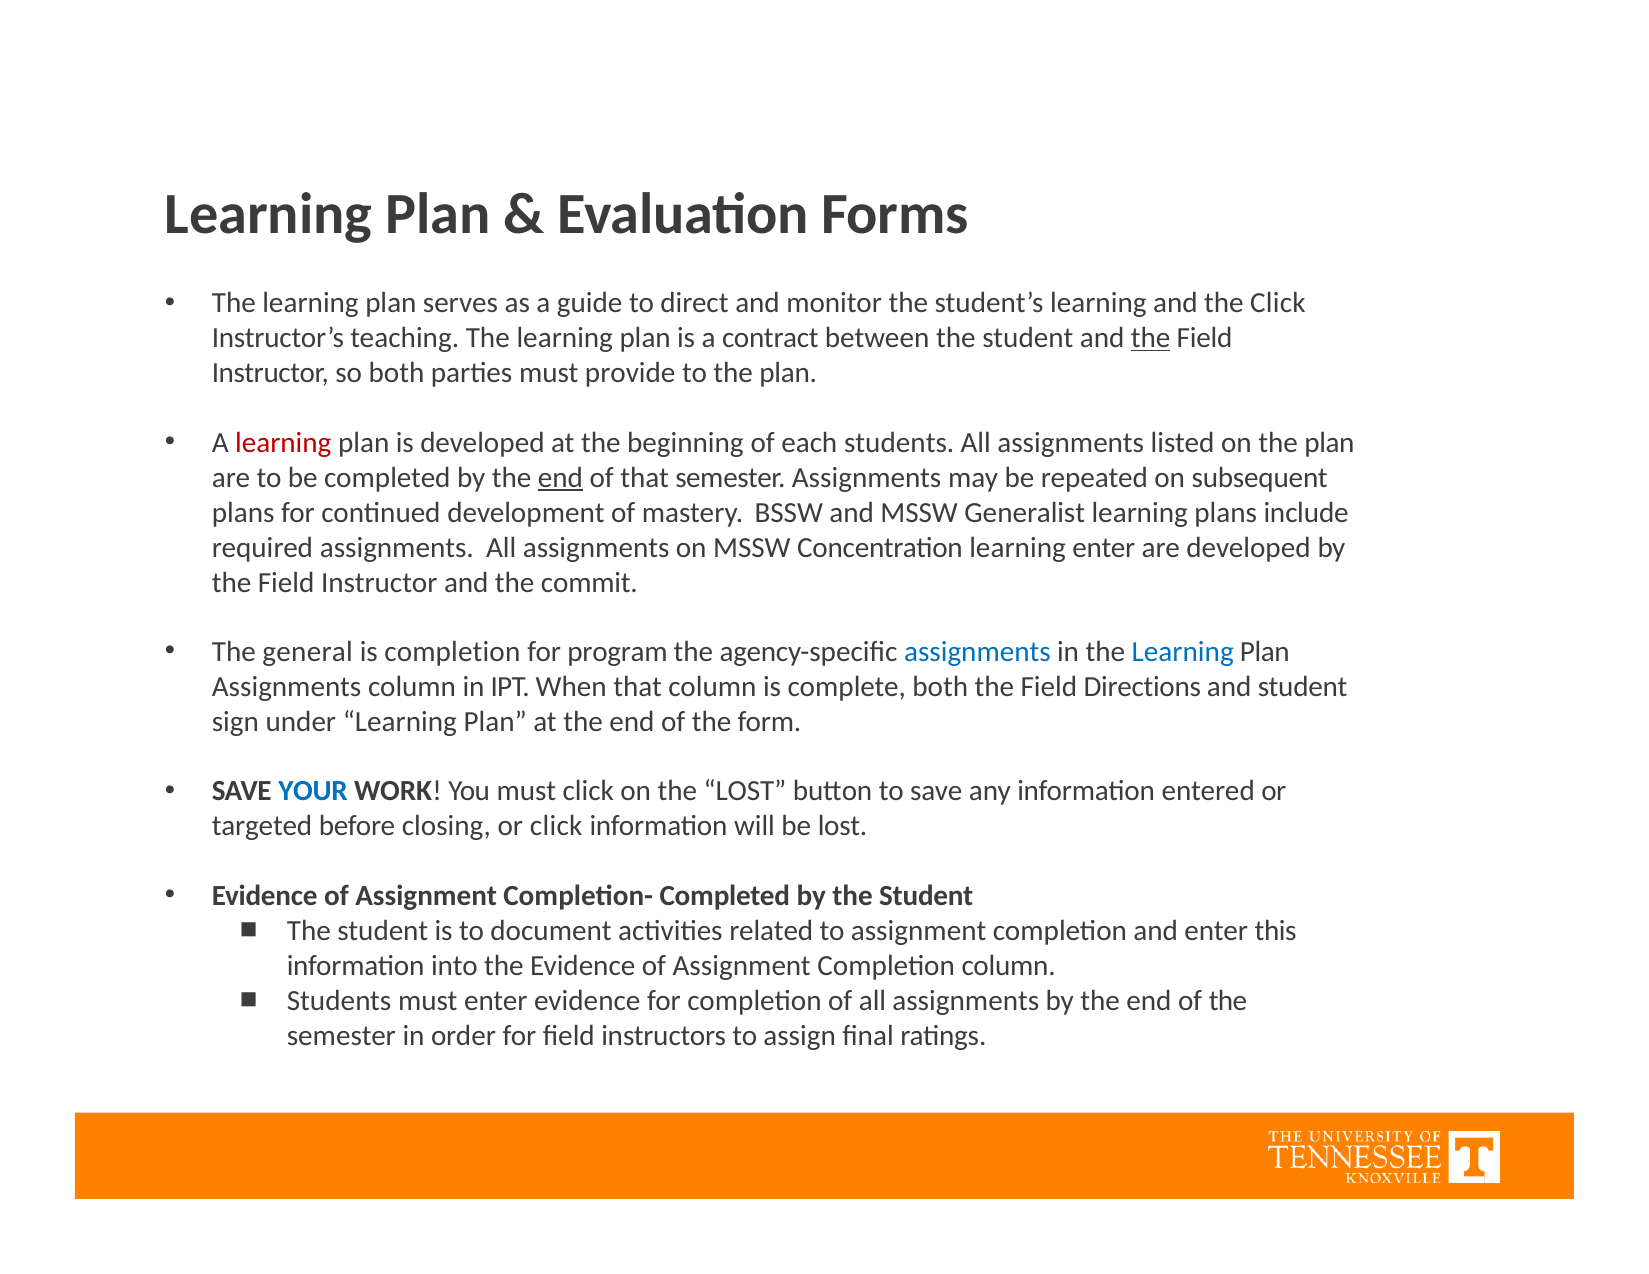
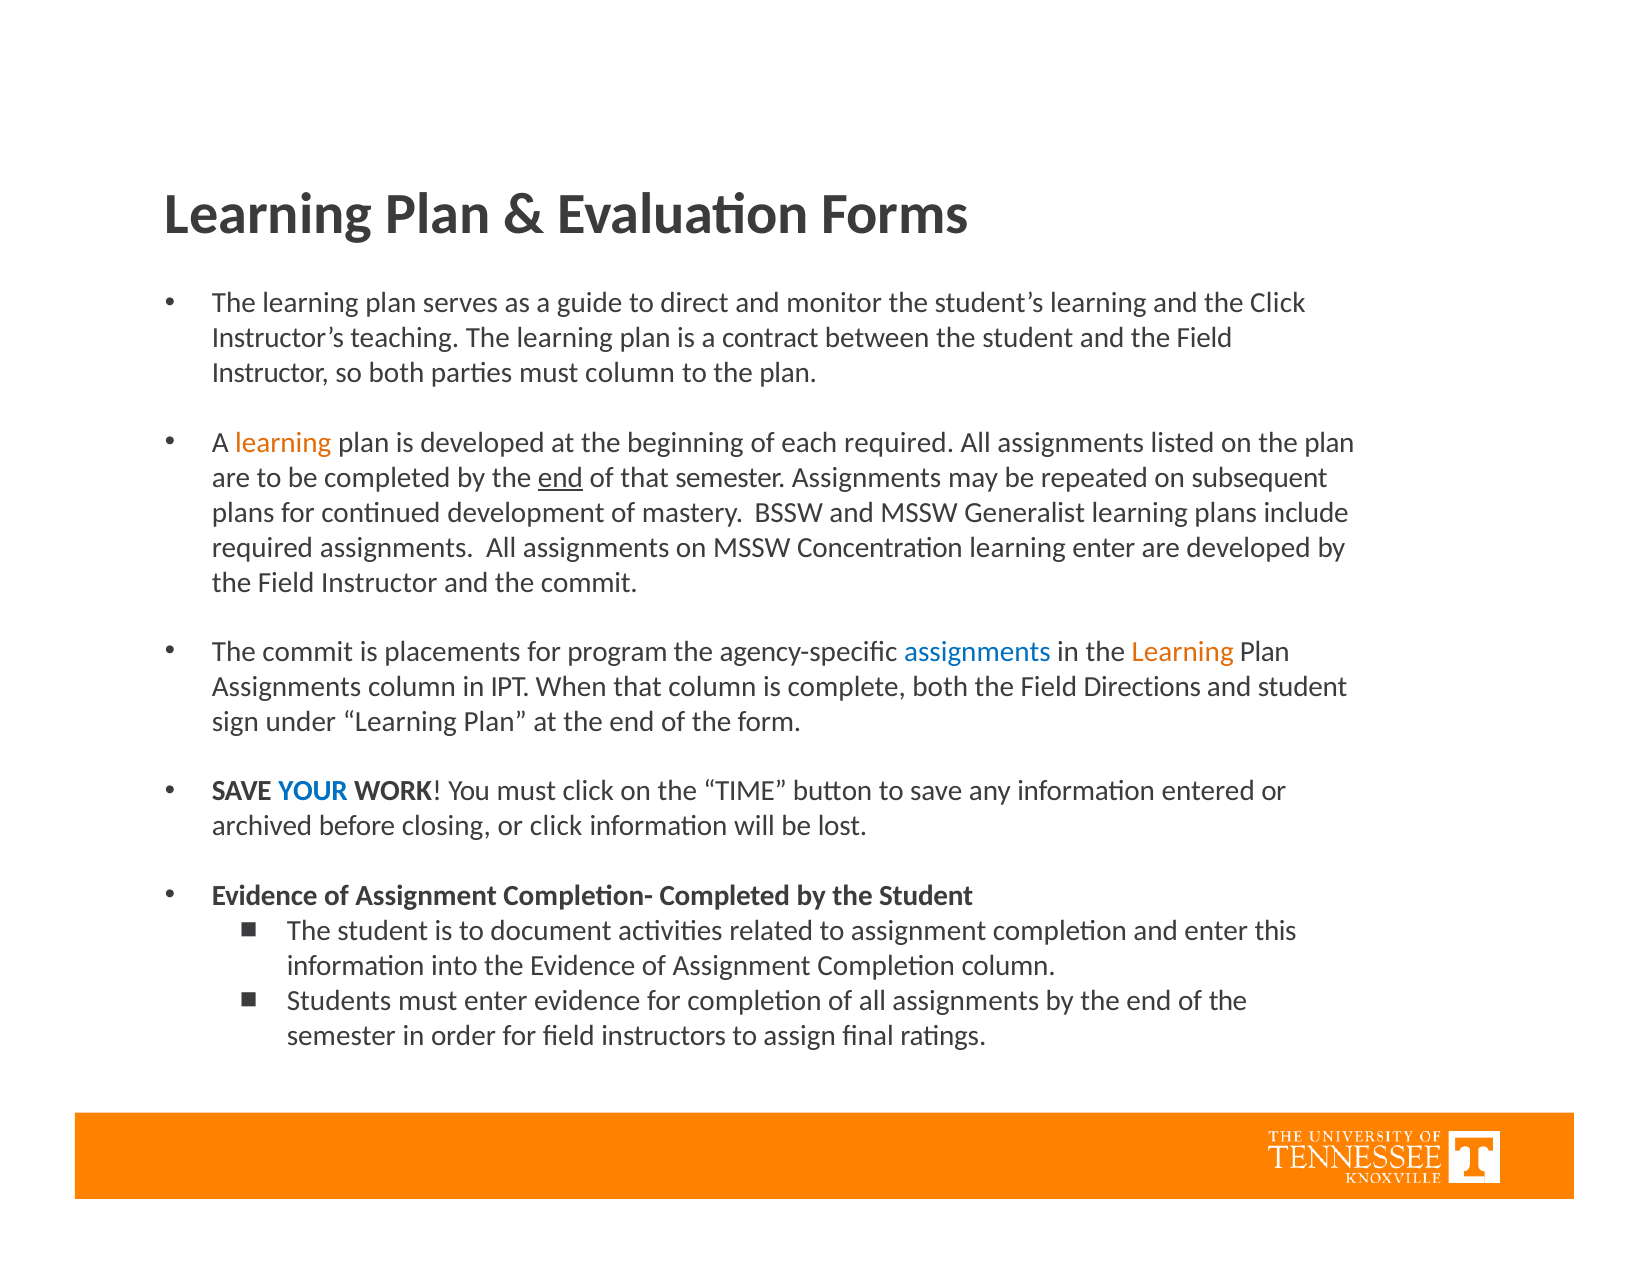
the underline: present -> none (1151, 338)
must provide: provide -> column (630, 373)
learning colour: red -> orange (283, 443)
each students: students -> required (899, 443)
general: general -> commit (308, 652)
is completion: completion -> placements (452, 652)
Learning colour: blue -> orange (1183, 652)
the LOST: LOST -> TIME (745, 791)
targeted: targeted -> archived (262, 826)
